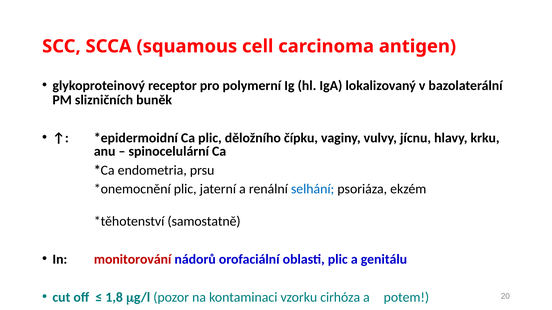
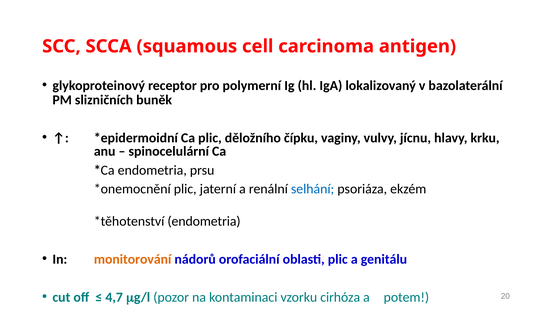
samostatně: samostatně -> endometria (204, 222)
monitorování colour: red -> orange (133, 260)
1,8: 1,8 -> 4,7 (114, 298)
